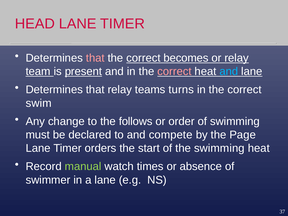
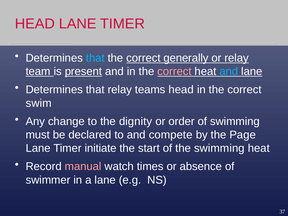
that colour: pink -> light blue (95, 58)
becomes: becomes -> generally (186, 58)
teams turns: turns -> head (181, 90)
follows: follows -> dignity (136, 121)
orders: orders -> initiate (101, 148)
manual colour: light green -> pink (83, 166)
